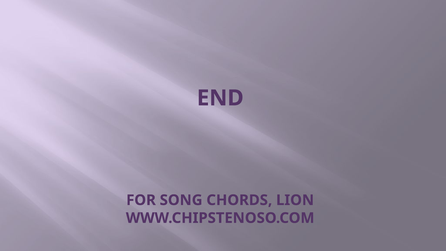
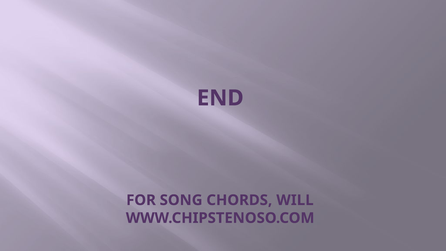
LION: LION -> WILL (295, 200)
